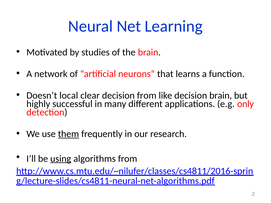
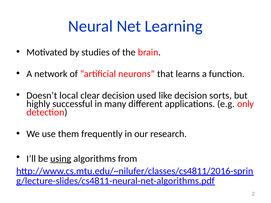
decision from: from -> used (147, 96)
decision brain: brain -> sorts (221, 96)
them underline: present -> none (68, 134)
